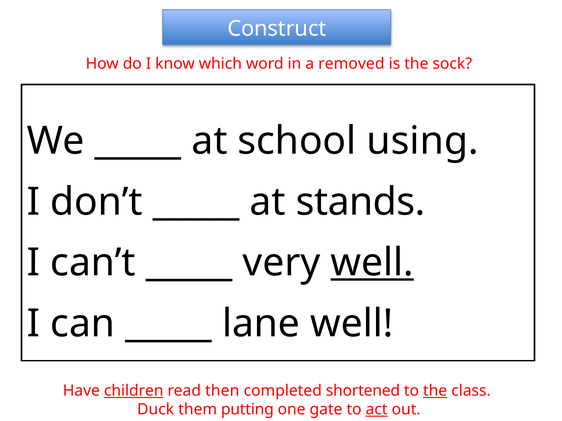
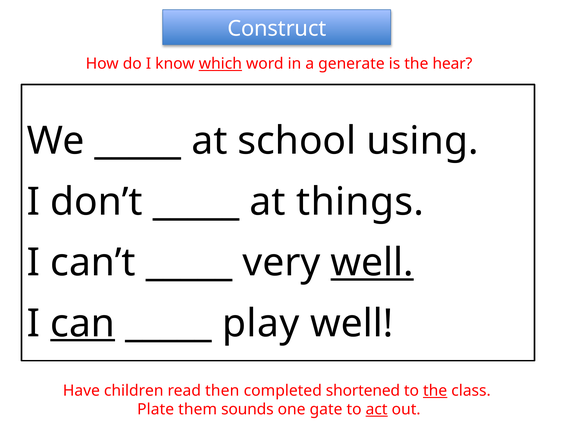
which underline: none -> present (220, 64)
removed: removed -> generate (351, 64)
sock: sock -> hear (452, 64)
stands: stands -> things (360, 202)
can underline: none -> present (83, 324)
lane: lane -> play (261, 324)
children underline: present -> none (134, 391)
Duck: Duck -> Plate (156, 410)
putting: putting -> sounds (247, 410)
